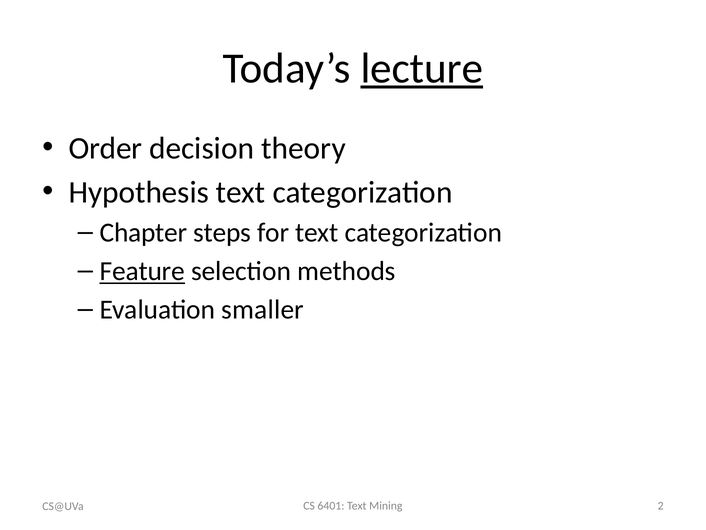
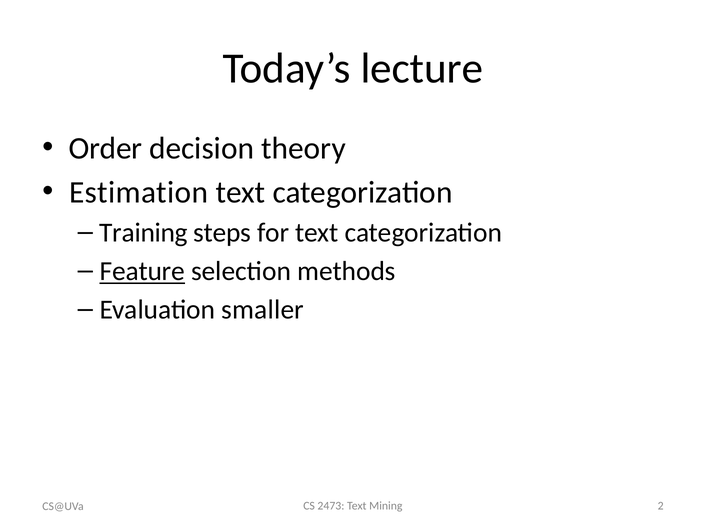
lecture underline: present -> none (422, 68)
Hypothesis: Hypothesis -> Estimation (139, 192)
Chapter: Chapter -> Training (144, 233)
6401: 6401 -> 2473 (331, 506)
